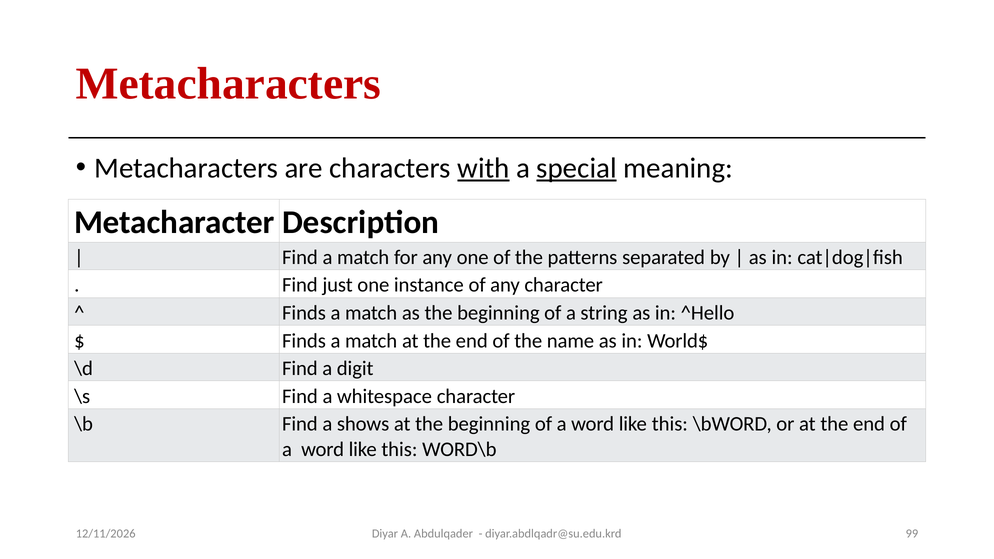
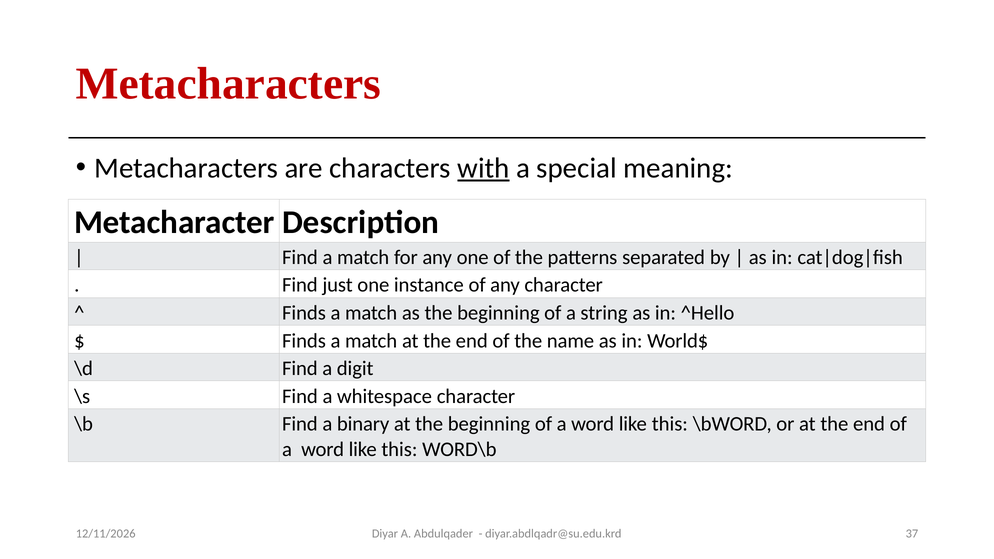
special underline: present -> none (577, 168)
shows: shows -> binary (363, 424)
99: 99 -> 37 (912, 534)
